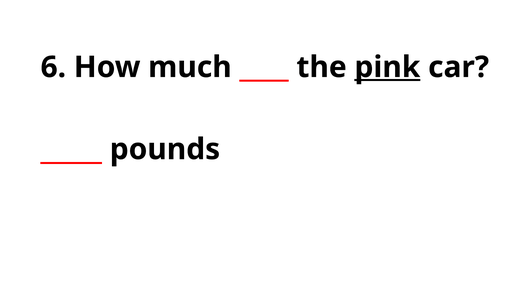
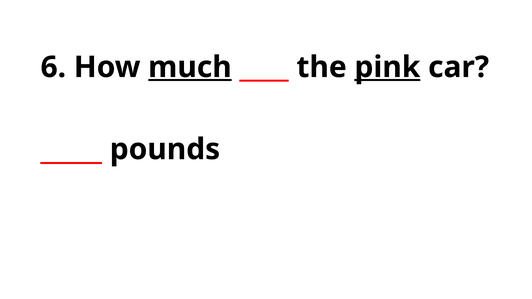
much underline: none -> present (190, 67)
